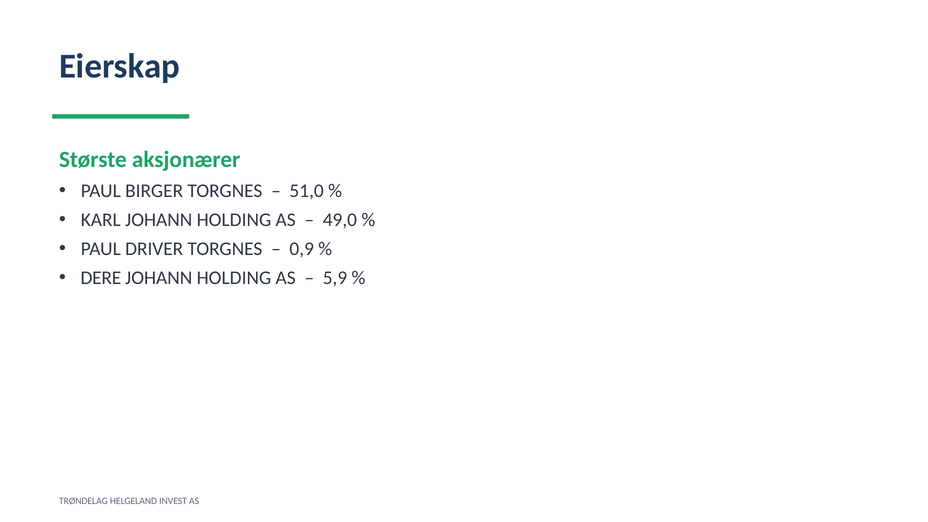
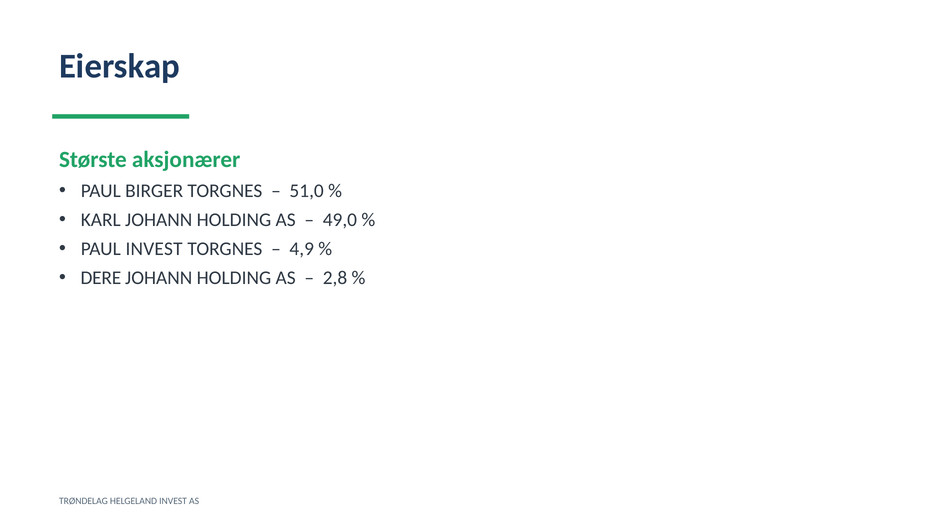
PAUL DRIVER: DRIVER -> INVEST (154, 249)
0,9: 0,9 -> 4,9 (302, 249)
5,9: 5,9 -> 2,8 (335, 278)
